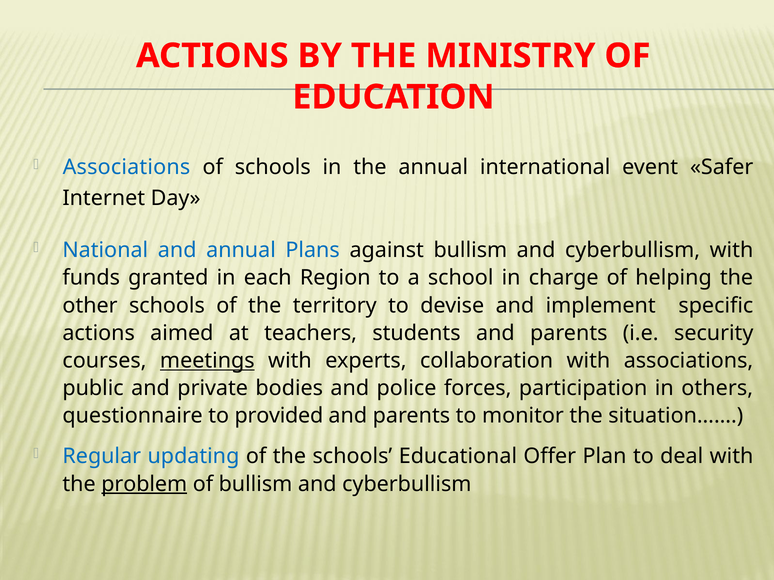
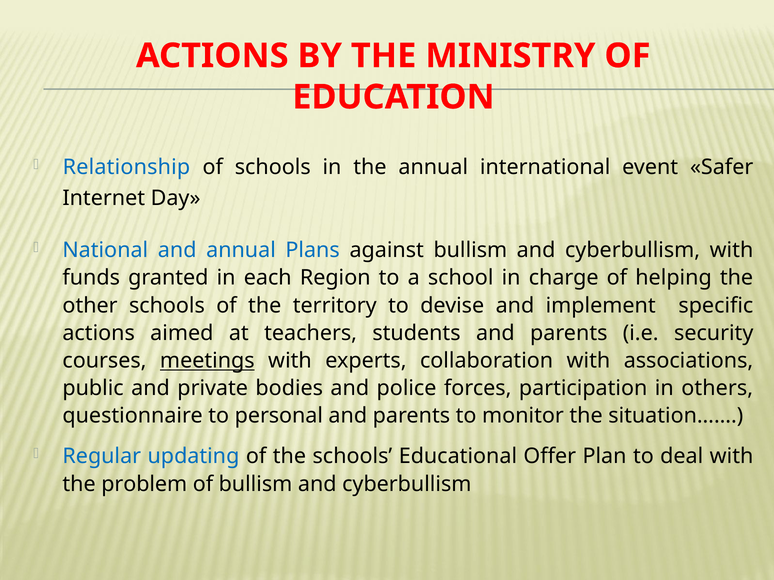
Associations: Associations -> Relationship (126, 167)
provided: provided -> personal (279, 416)
problem underline: present -> none (144, 484)
